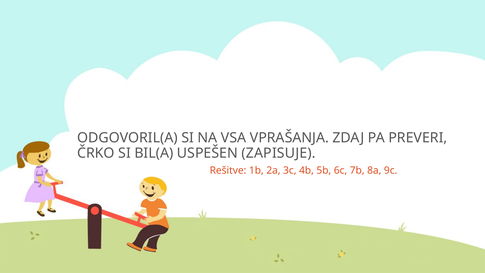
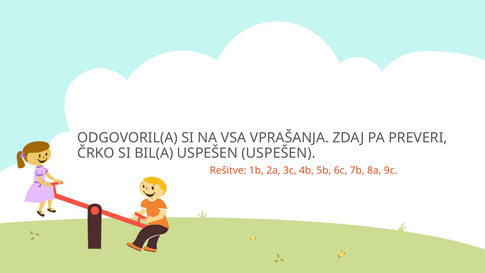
USPEŠEN ZAPISUJE: ZAPISUJE -> USPEŠEN (279, 153)
